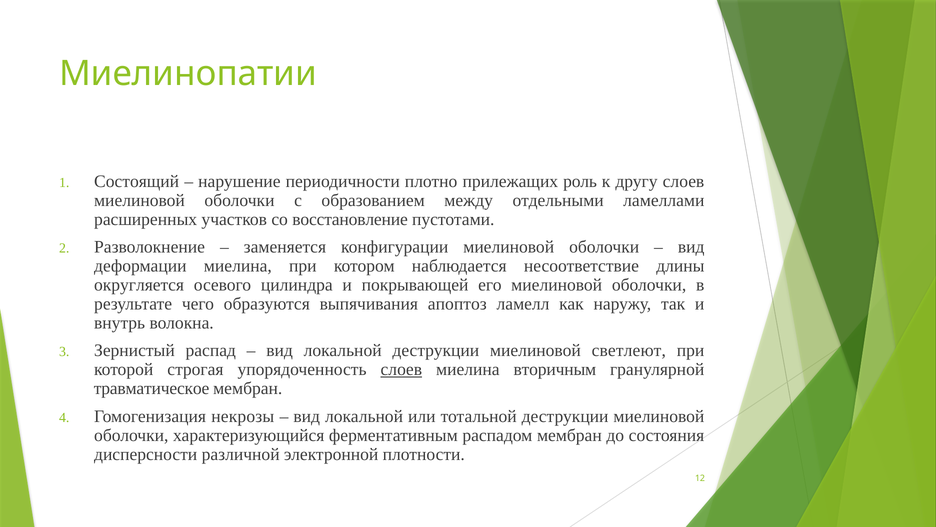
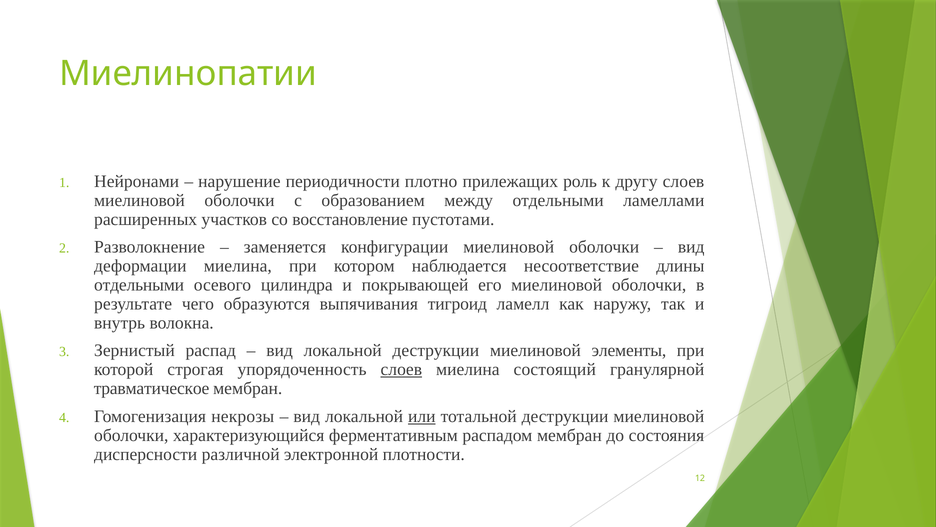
Состоящий: Состоящий -> Нейронами (137, 181)
округляется: округляется -> отдельными (139, 285)
апоптоз: апоптоз -> тигроид (457, 304)
светлеют: светлеют -> элементы (629, 350)
вторичным: вторичным -> состоящий (555, 369)
или underline: none -> present (422, 416)
